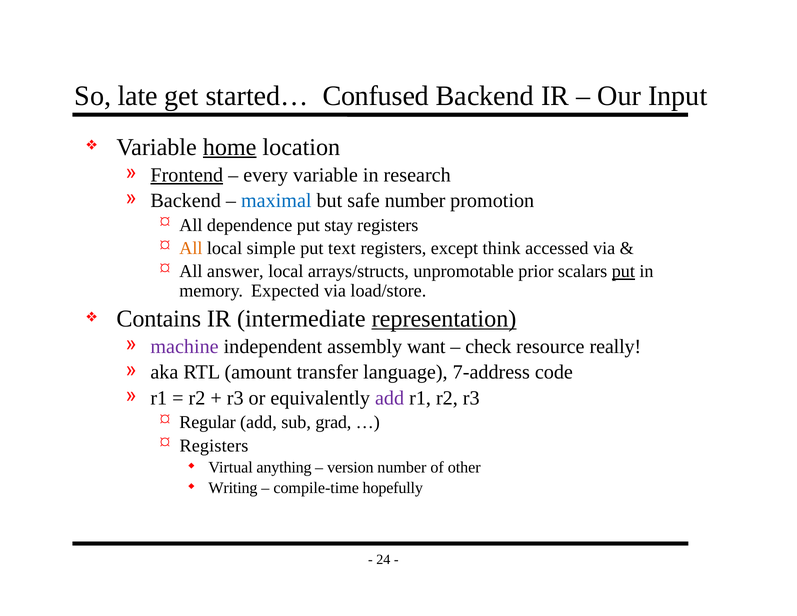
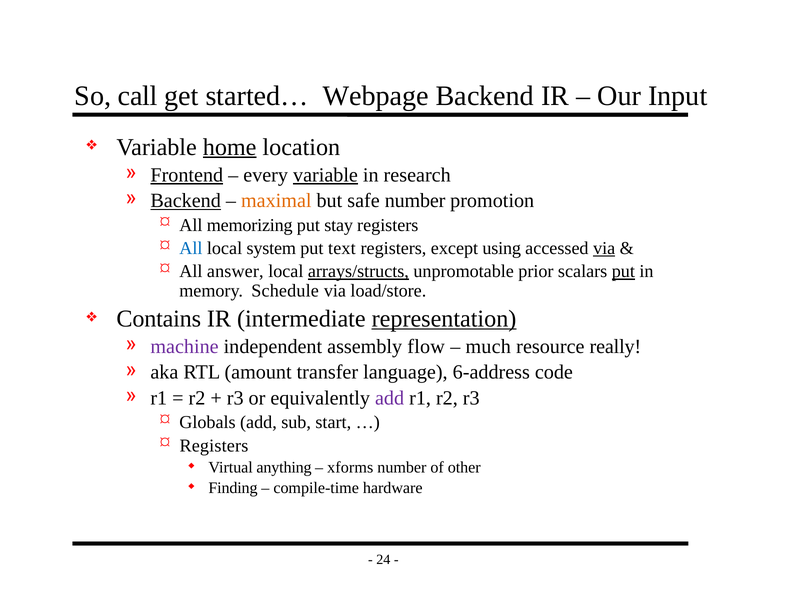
late: late -> call (138, 96)
Confused: Confused -> Webpage (376, 96)
variable underline: none -> present (325, 175)
Backend underline: none -> present (186, 201)
maximal colour: blue -> orange (276, 201)
dependence: dependence -> memorizing (250, 225)
All colour: orange -> blue (191, 248)
simple: simple -> system (271, 248)
think: think -> using (502, 248)
via underline: none -> present (604, 248)
arrays/structs underline: none -> present (358, 271)
Expected: Expected -> Schedule (285, 291)
want: want -> flow (426, 346)
check: check -> much (488, 346)
7-address: 7-address -> 6-address (491, 372)
Regular: Regular -> Globals (207, 422)
grad: grad -> start (333, 422)
version: version -> xforms (350, 467)
Writing: Writing -> Finding (233, 488)
hopefully: hopefully -> hardware (393, 488)
